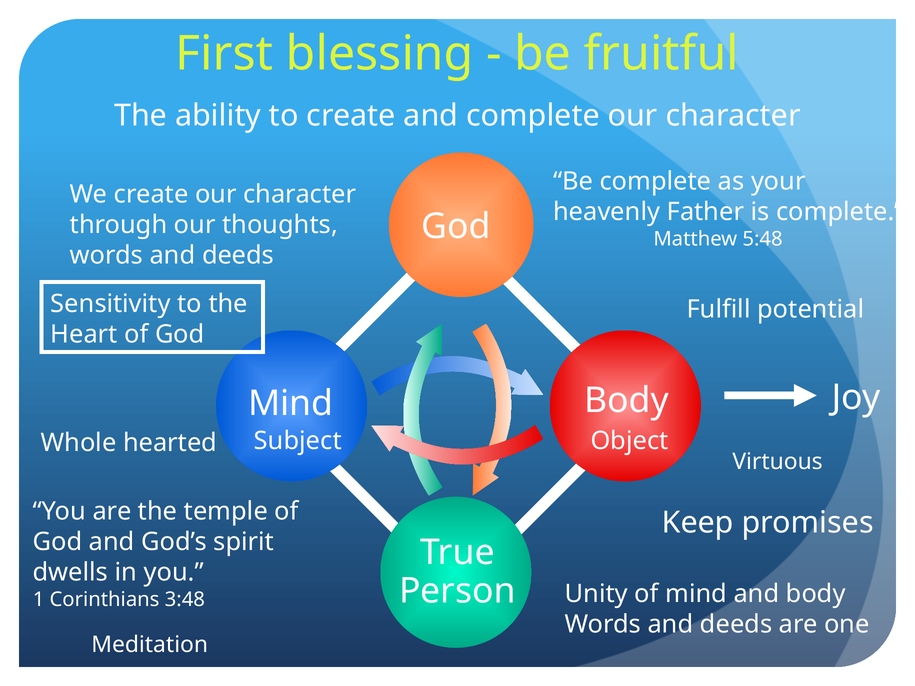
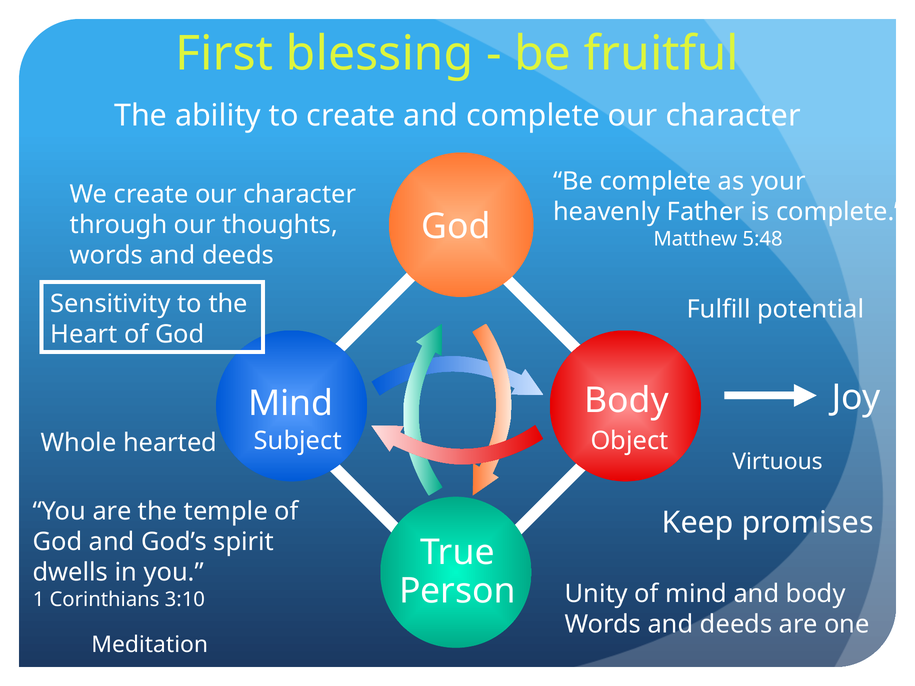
3:48: 3:48 -> 3:10 (185, 600)
